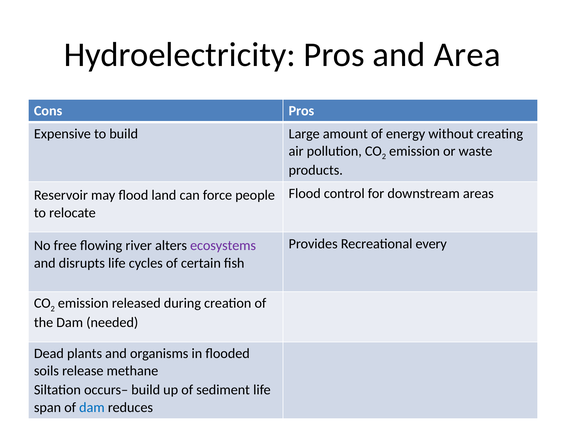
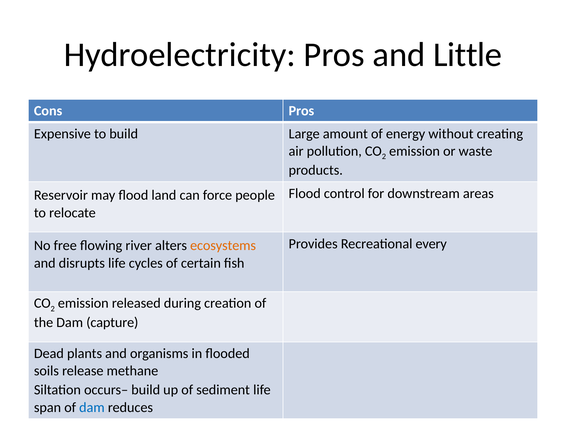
Area: Area -> Little (468, 55)
ecosystems colour: purple -> orange (223, 245)
needed: needed -> capture (112, 322)
